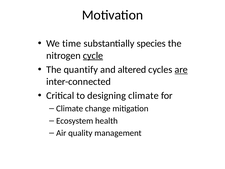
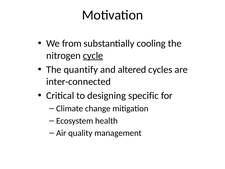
time: time -> from (72, 43)
species: species -> cooling (151, 43)
are underline: present -> none (181, 69)
designing climate: climate -> specific (143, 96)
